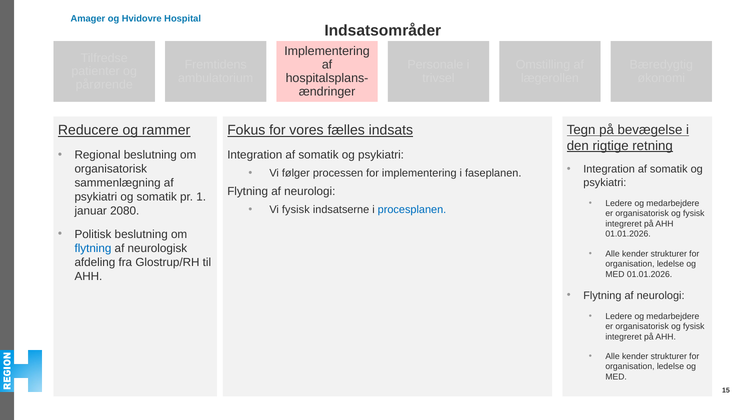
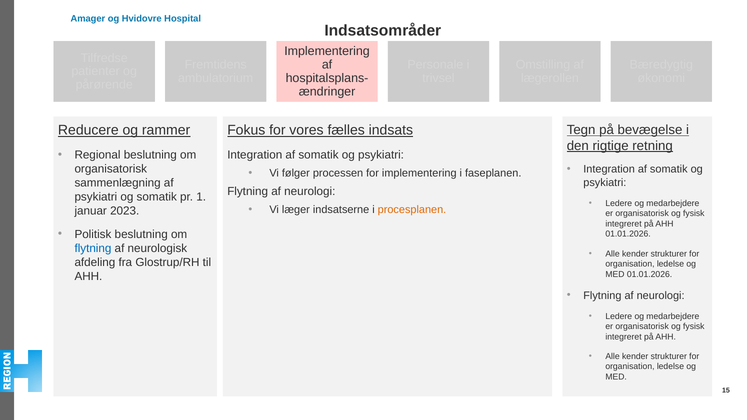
Vi fysisk: fysisk -> læger (296, 210)
procesplanen colour: blue -> orange (412, 210)
2080: 2080 -> 2023 (125, 211)
